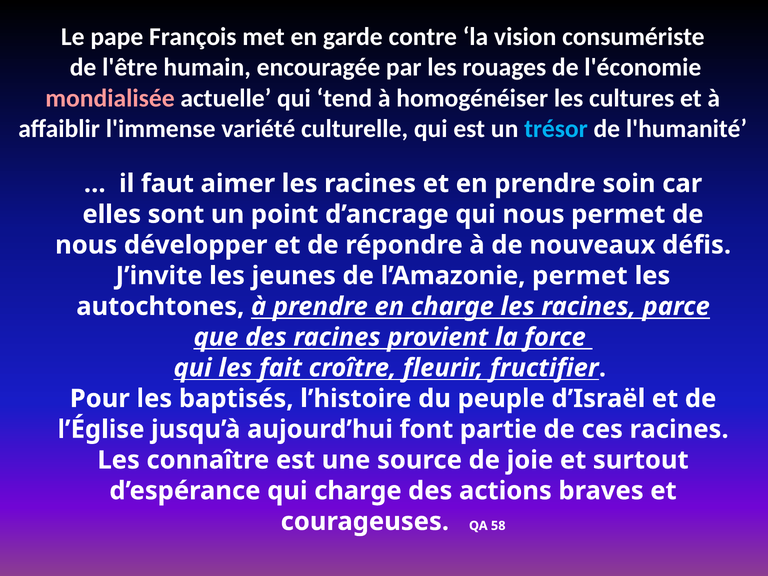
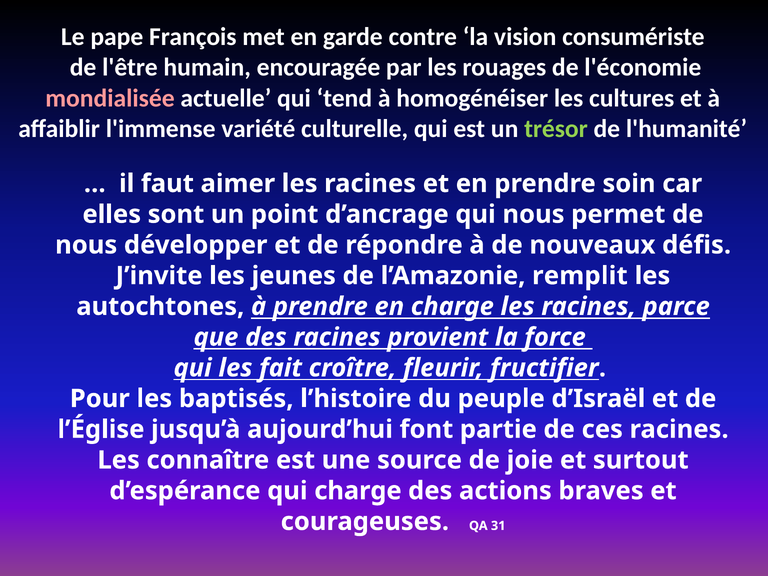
trésor colour: light blue -> light green (556, 129)
l’Amazonie permet: permet -> remplit (580, 276)
58: 58 -> 31 (498, 526)
